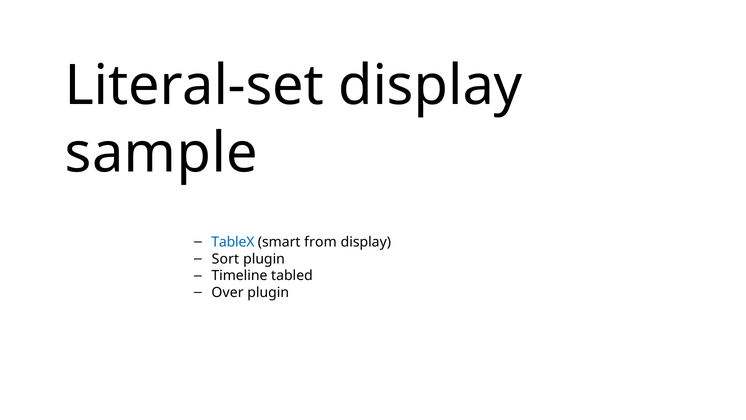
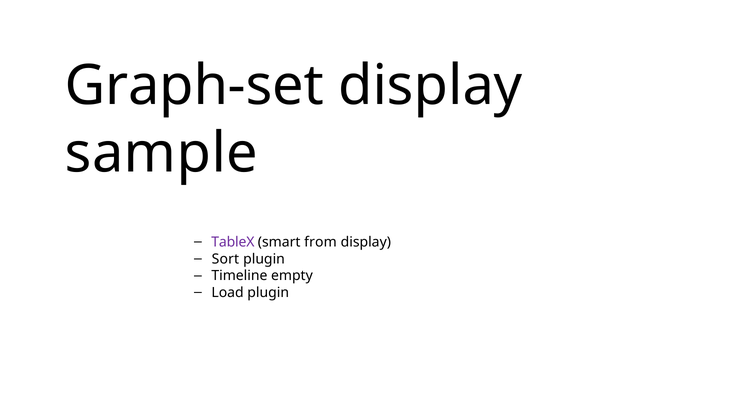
Literal-set: Literal-set -> Graph-set (194, 86)
TableX colour: blue -> purple (233, 242)
tabled: tabled -> empty (292, 275)
Over: Over -> Load (228, 292)
